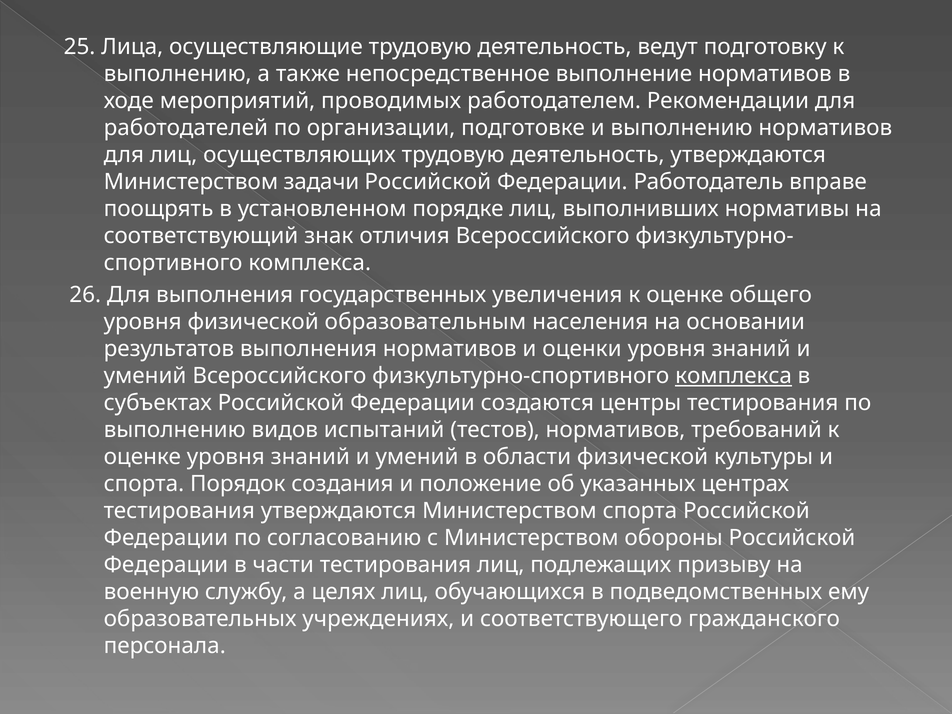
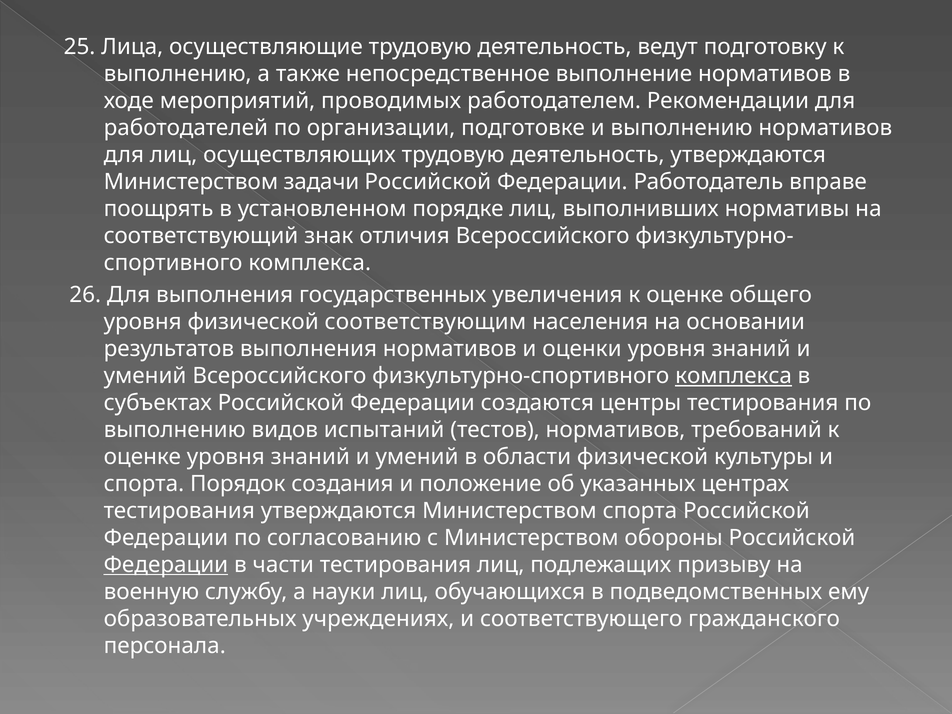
образовательным: образовательным -> соответствующим (425, 322)
Федерации underline: none -> present (166, 565)
целях: целях -> науки (343, 592)
